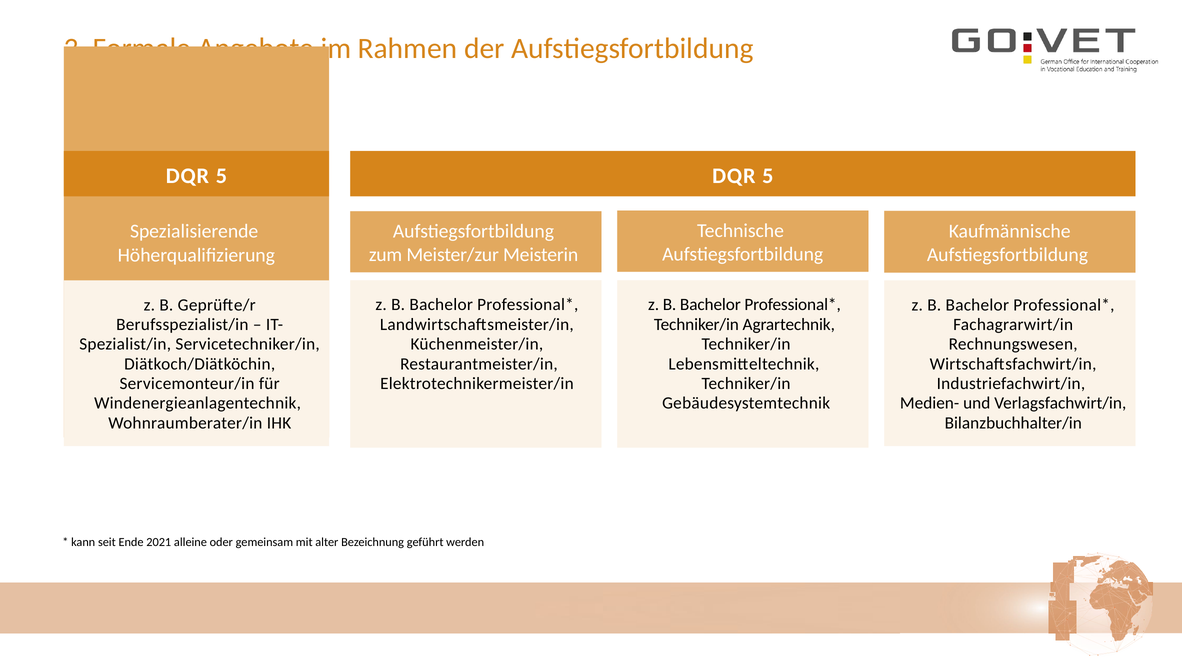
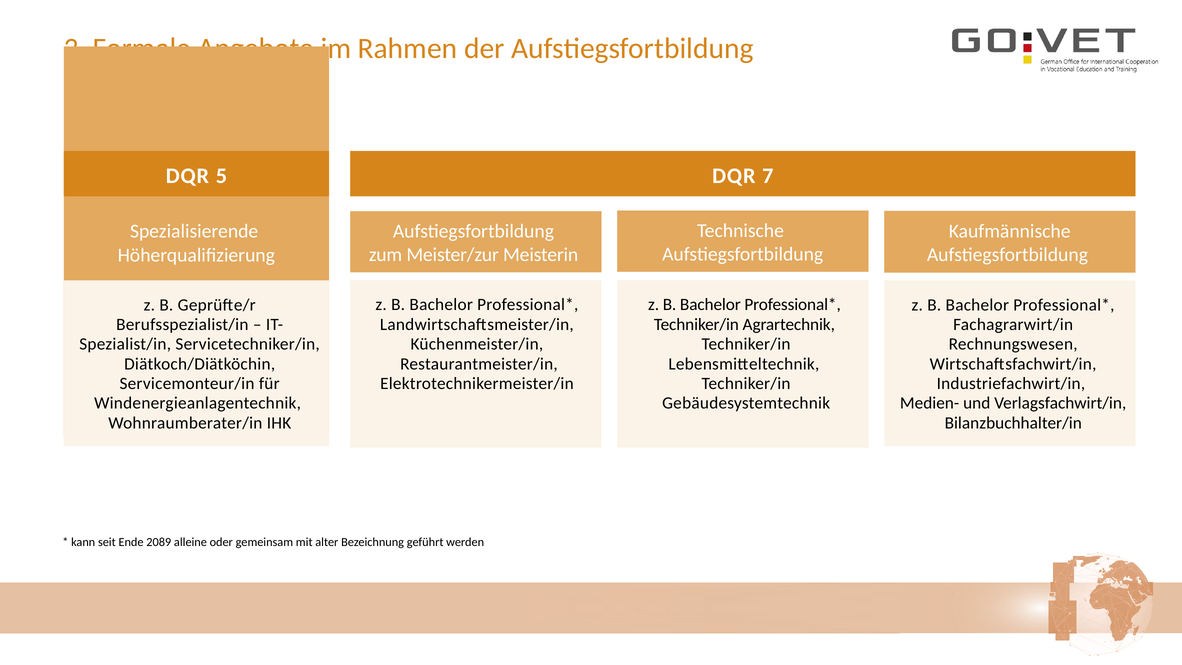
5: 5 -> 7 (768, 176)
2021: 2021 -> 2089 (159, 542)
